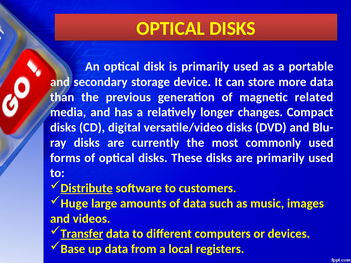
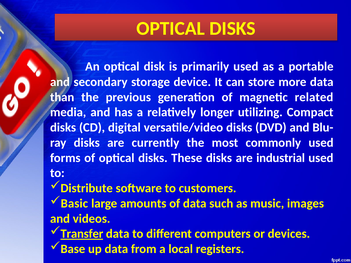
changes: changes -> utilizing (260, 112)
are primarily: primarily -> industrial (281, 158)
Distribute underline: present -> none (87, 188)
Huge: Huge -> Basic (74, 204)
